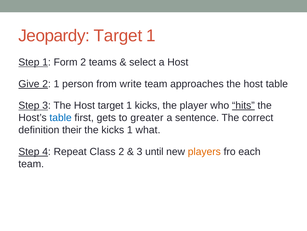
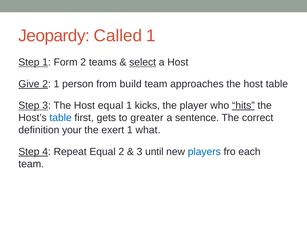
Jeopardy Target: Target -> Called (118, 36)
select underline: none -> present (143, 62)
write: write -> build (131, 84)
Host target: target -> equal (111, 105)
their: their -> your (72, 130)
the kicks: kicks -> exert (113, 130)
Repeat Class: Class -> Equal (103, 151)
players colour: orange -> blue (204, 151)
